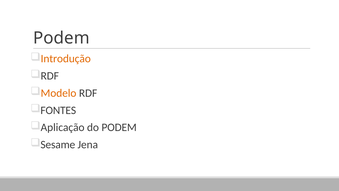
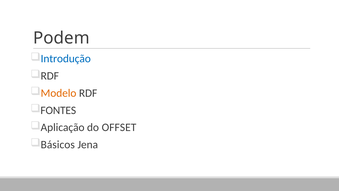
Introdução colour: orange -> blue (66, 59)
do PODEM: PODEM -> OFFSET (119, 127)
Sesame: Sesame -> Básicos (58, 144)
